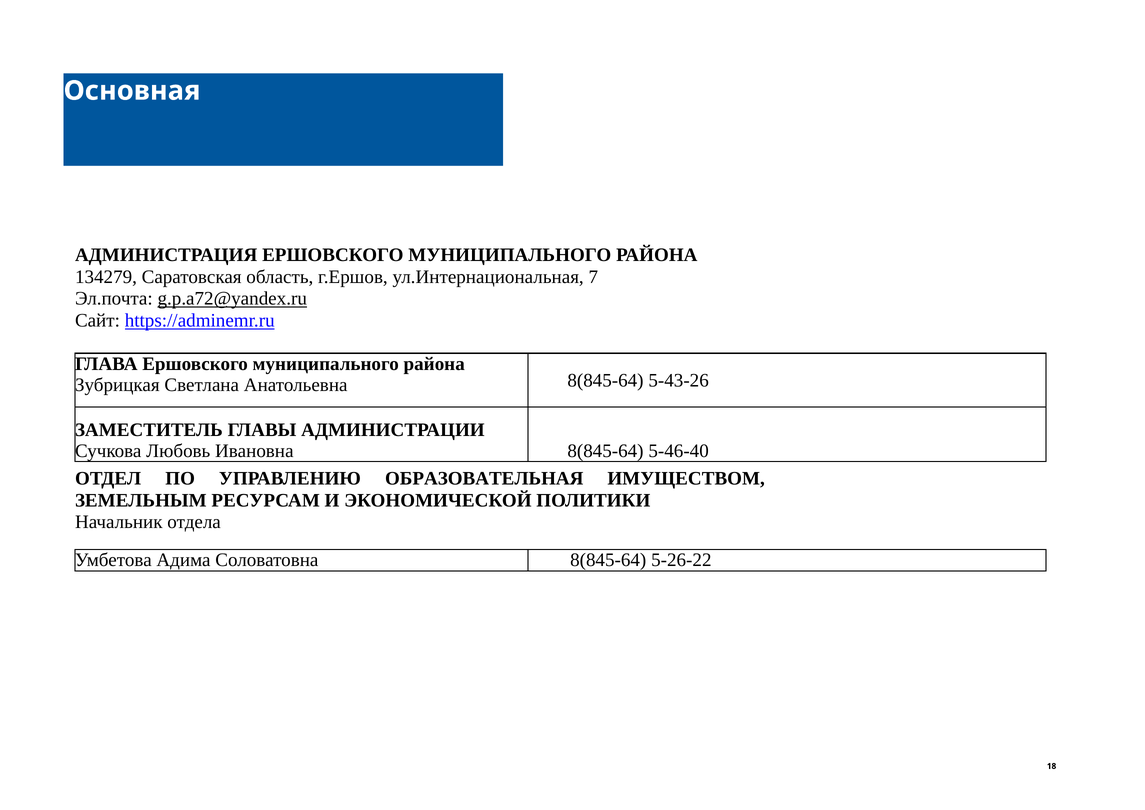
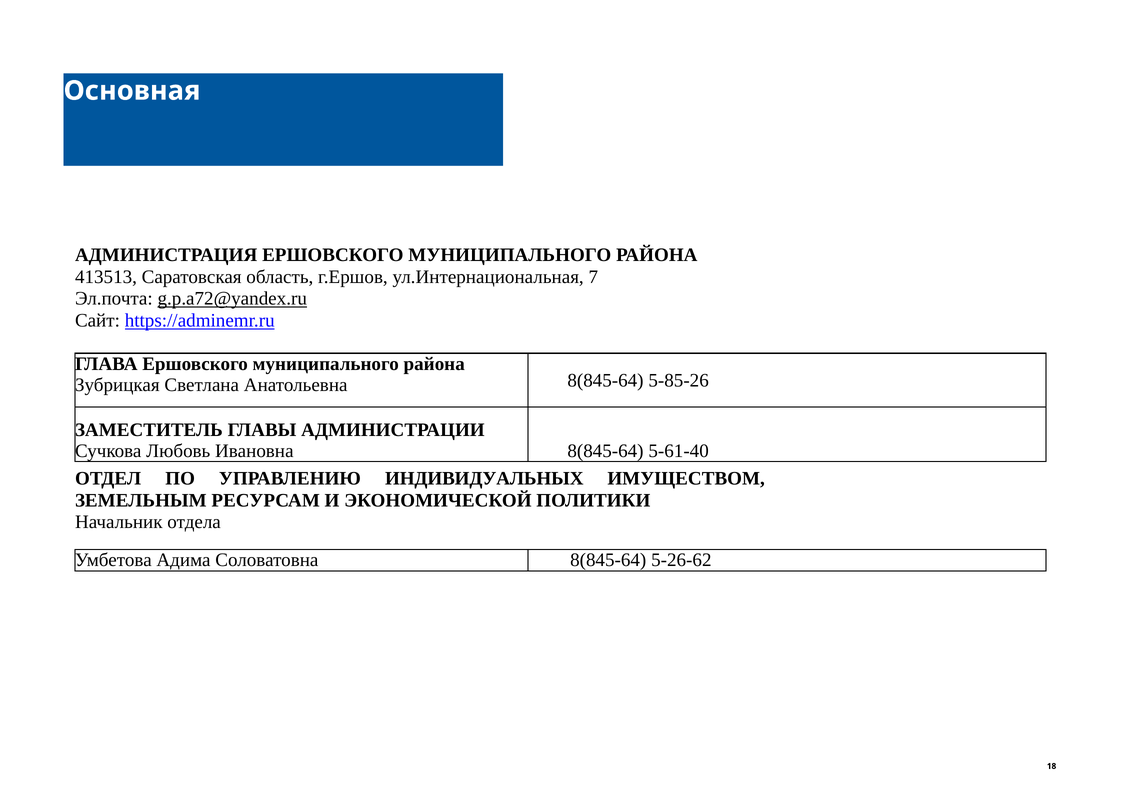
134279: 134279 -> 413513 (106, 277)
5-43-26: 5-43-26 -> 5-85-26 (679, 380)
5-46-40: 5-46-40 -> 5-61-40 (679, 451)
ОБРАЗОВАТЕЛЬНАЯ: ОБРАЗОВАТЕЛЬНАЯ -> ИНДИВИДУАЛЬНЫХ (484, 478)
5-26-22: 5-26-22 -> 5-26-62 (681, 560)
